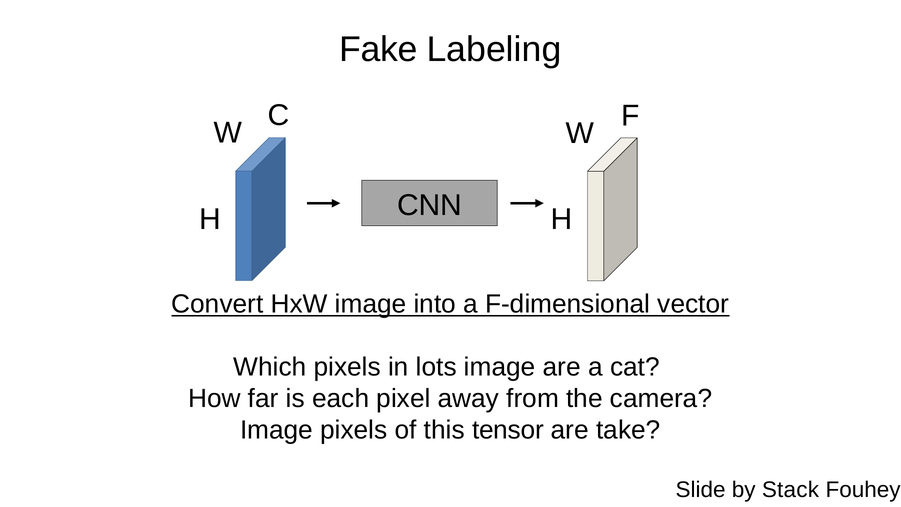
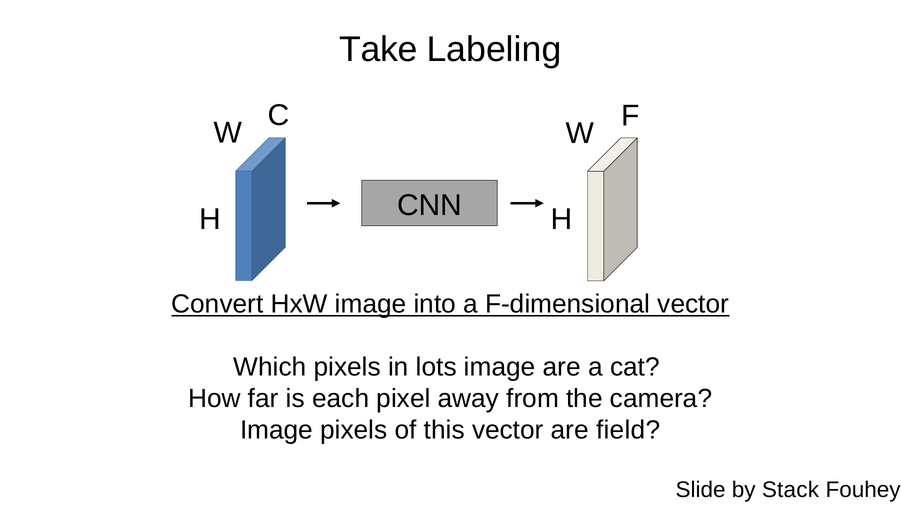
Fake: Fake -> Take (378, 50)
this tensor: tensor -> vector (508, 430)
take: take -> field (628, 430)
